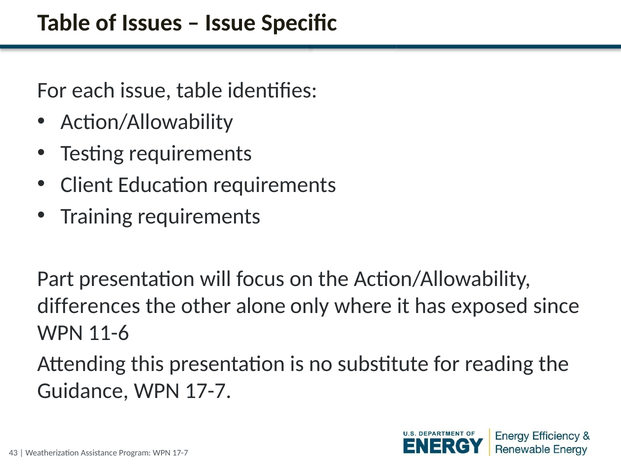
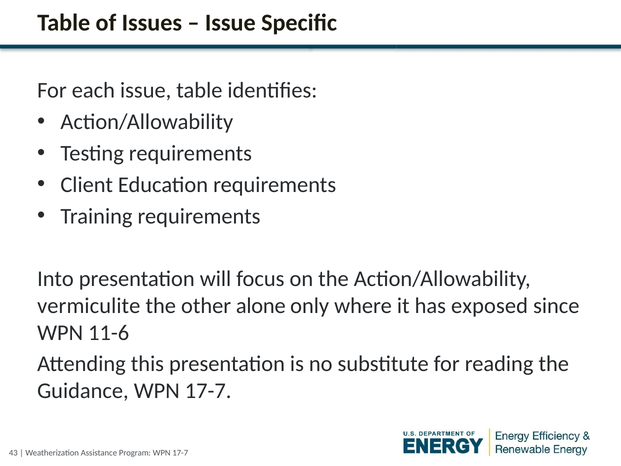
Part: Part -> Into (55, 279)
differences: differences -> vermiculite (89, 306)
